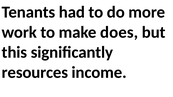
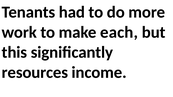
does: does -> each (119, 32)
